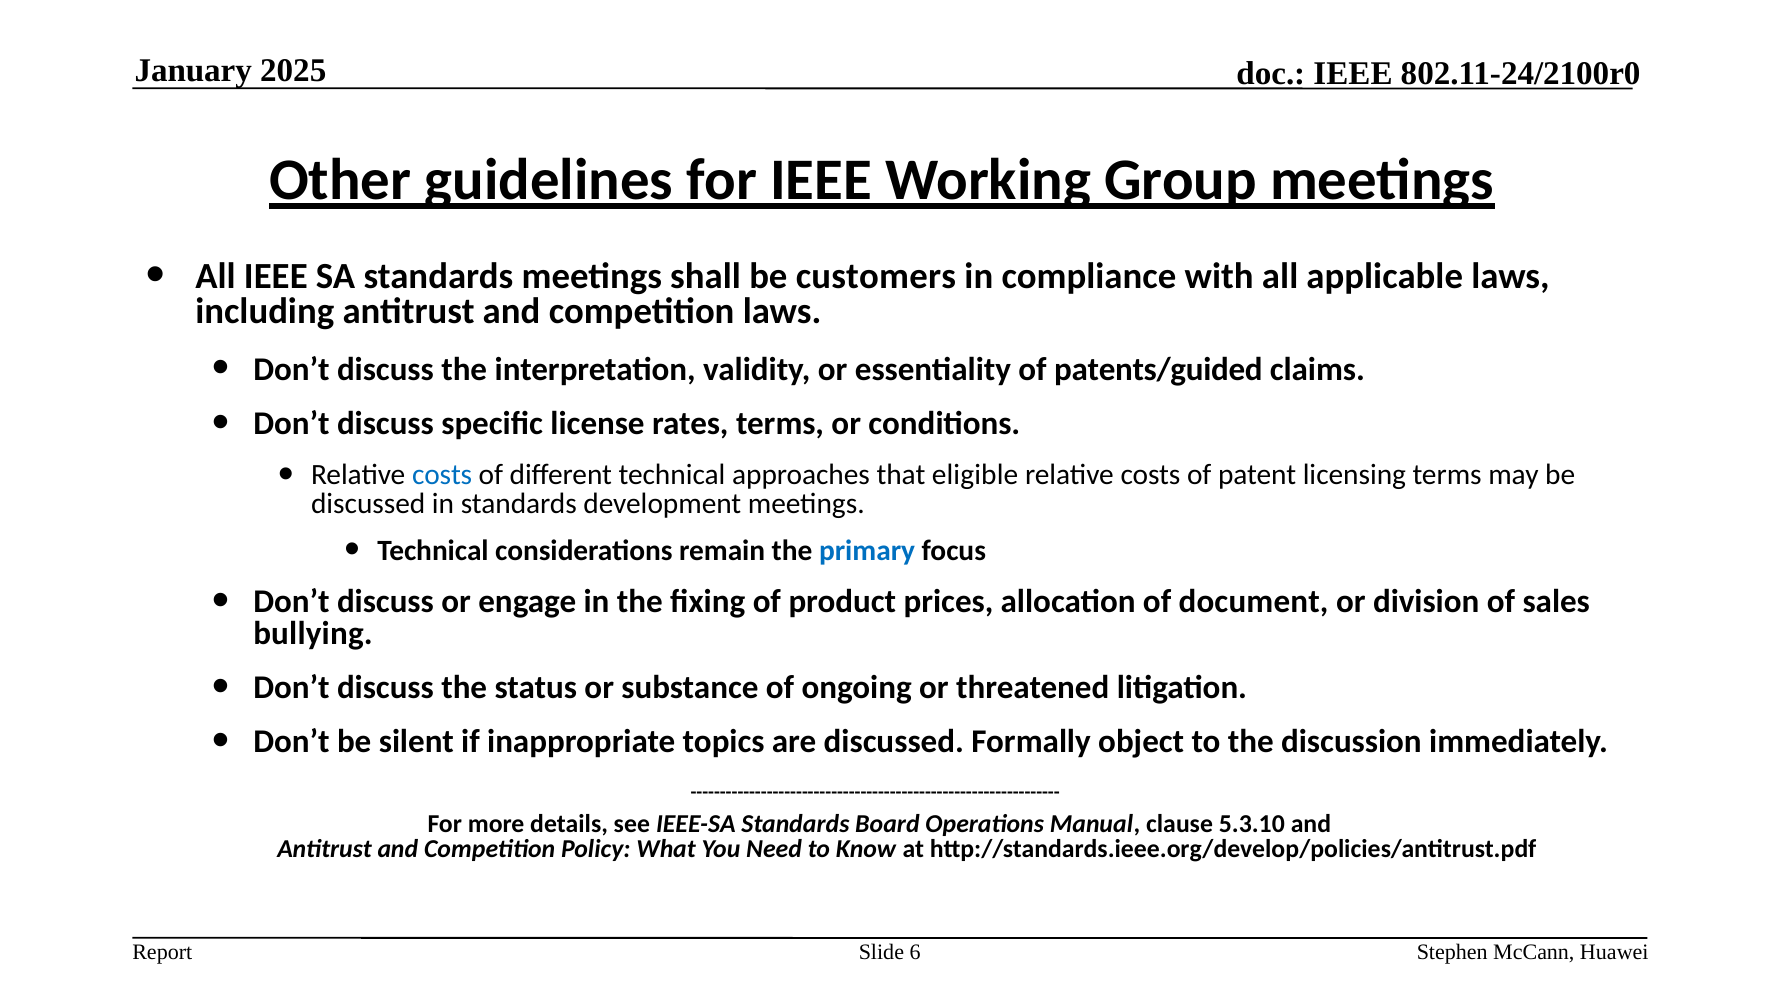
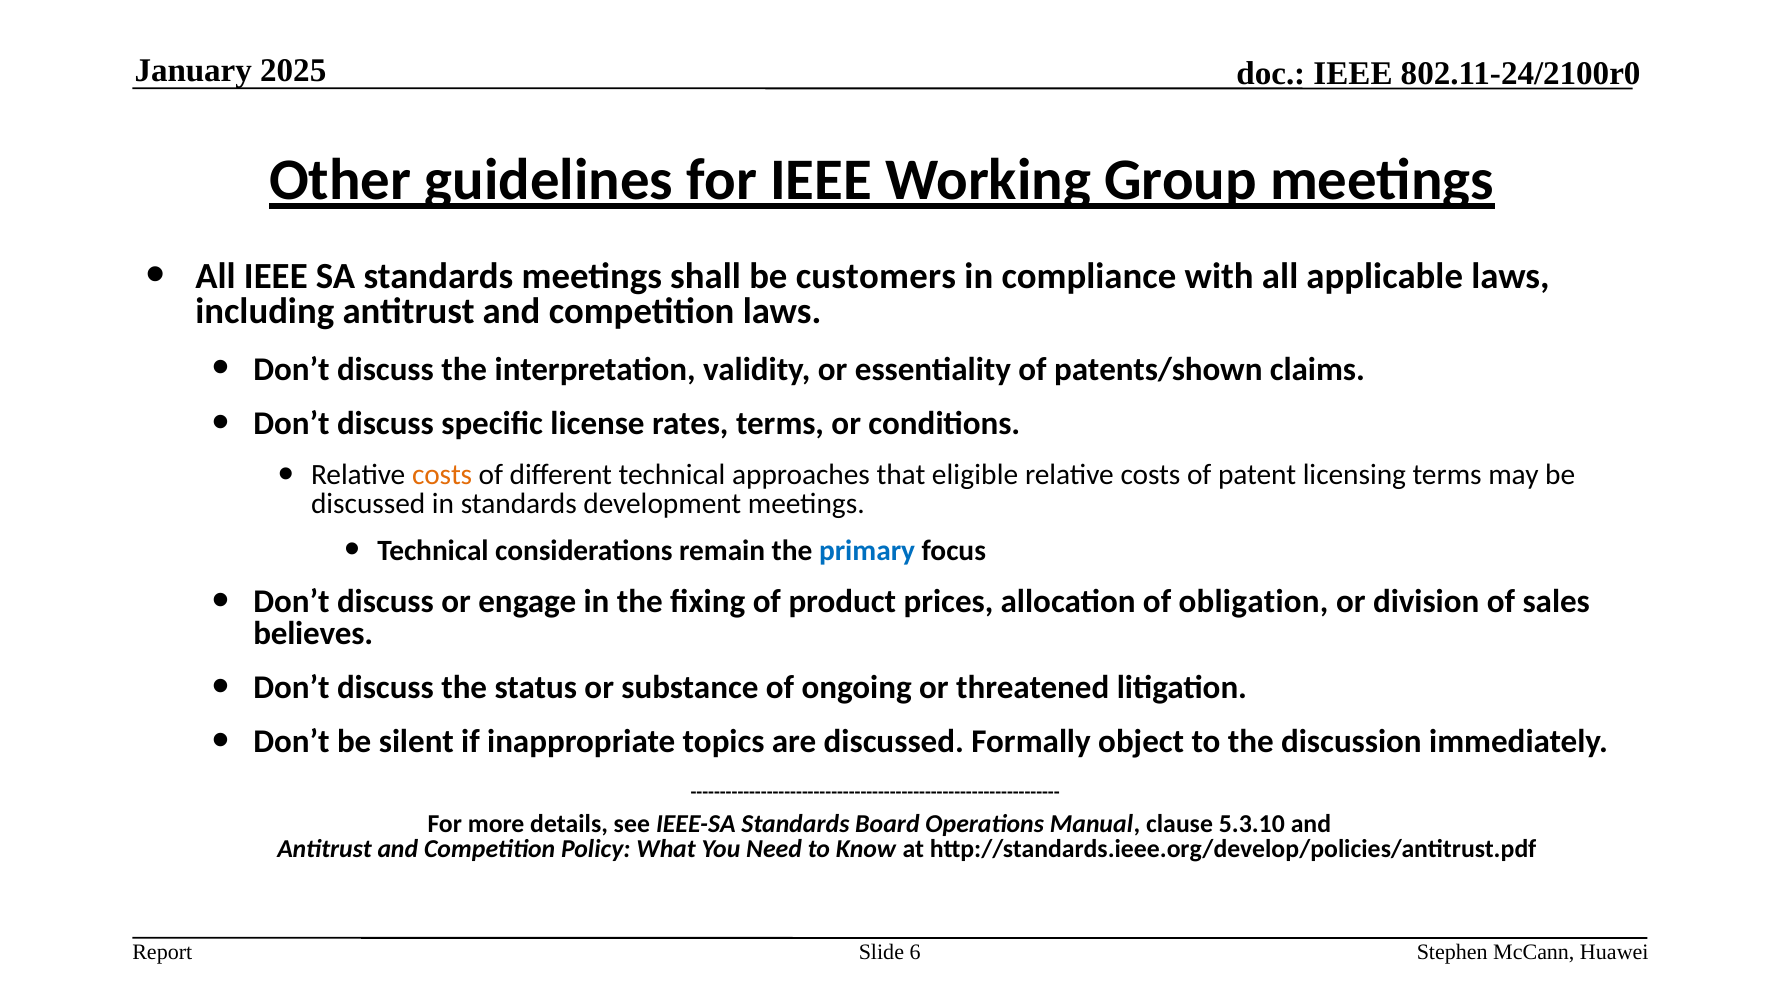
patents/guided: patents/guided -> patents/shown (1158, 369)
costs colour: blue -> orange (442, 475)
document: document -> obligation (1254, 602)
bullying: bullying -> believes (313, 633)
